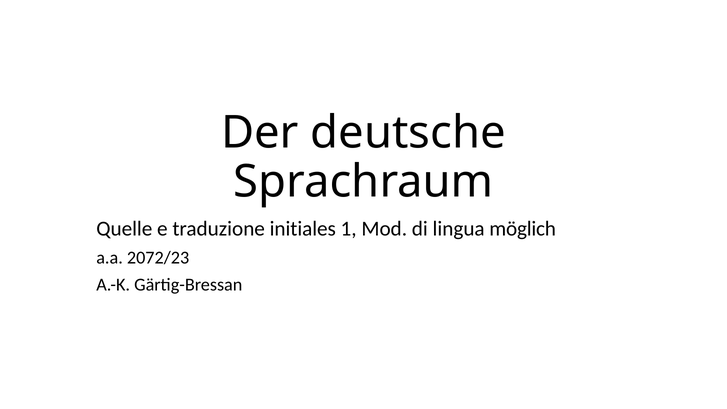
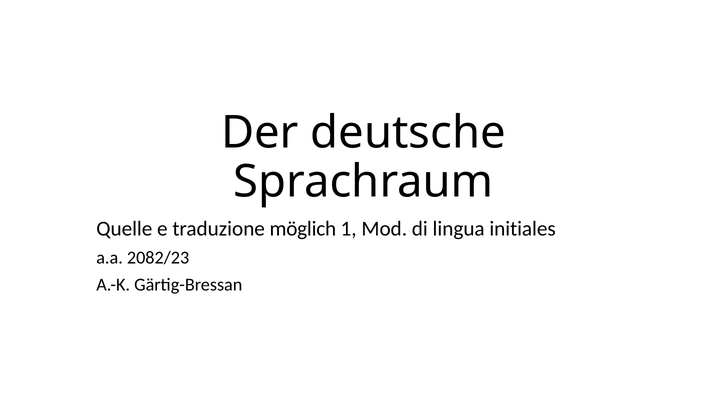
initiales: initiales -> möglich (303, 229)
möglich: möglich -> initiales (523, 229)
2072/23: 2072/23 -> 2082/23 (158, 258)
